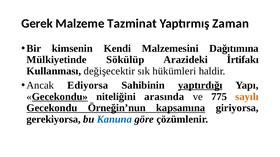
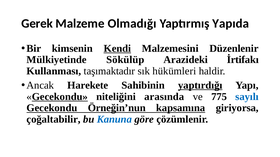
Tazminat: Tazminat -> Olmadığı (132, 24)
Zaman: Zaman -> Yapıda (231, 24)
Kendi underline: none -> present (117, 49)
Dağıtımına: Dağıtımına -> Düzenlenir (234, 49)
değişecektir: değişecektir -> taşımaktadır (109, 71)
Ediyorsa: Ediyorsa -> Harekete (88, 86)
sayılı colour: orange -> blue (247, 97)
gerekiyorsa: gerekiyorsa -> çoğaltabilir (54, 120)
